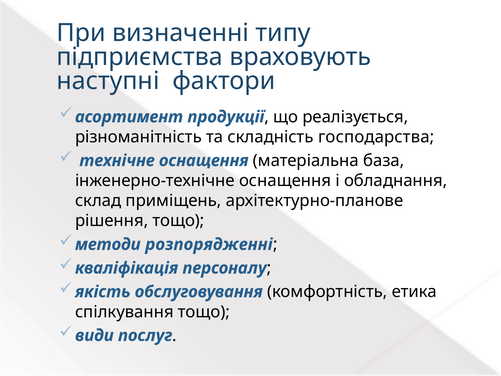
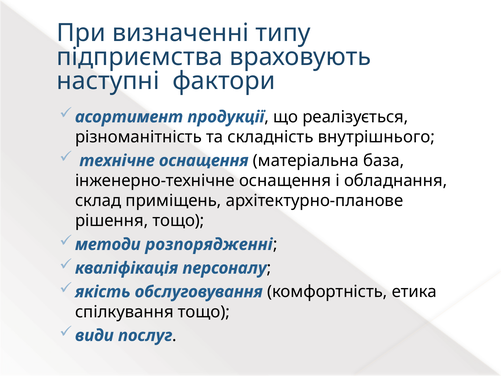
господарства: господарства -> внутрішнього (376, 137)
